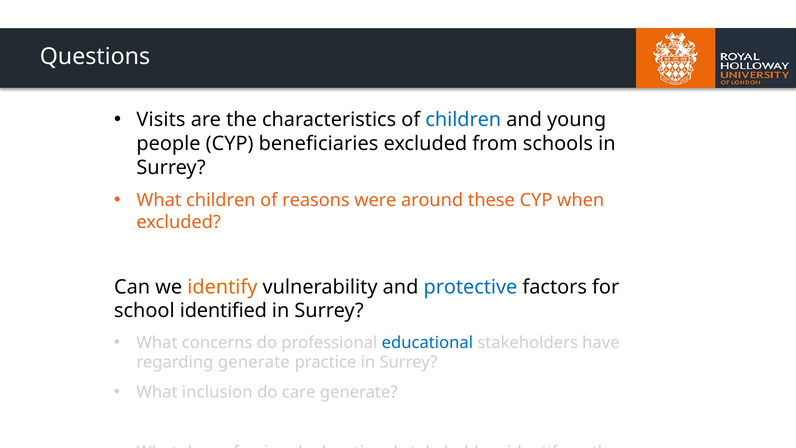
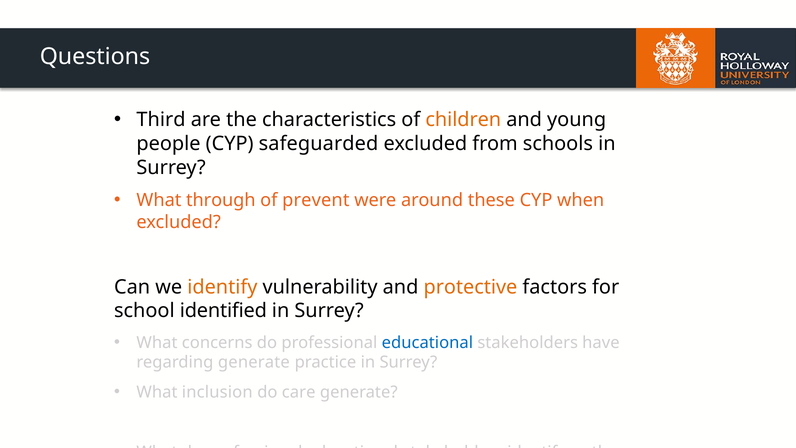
Visits: Visits -> Third (161, 120)
children colour: blue -> orange (463, 120)
beneficiaries: beneficiaries -> safeguarded (319, 144)
What children: children -> through (221, 200)
reasons: reasons -> prevent (316, 200)
protective colour: blue -> orange (470, 287)
